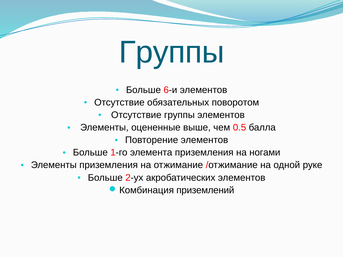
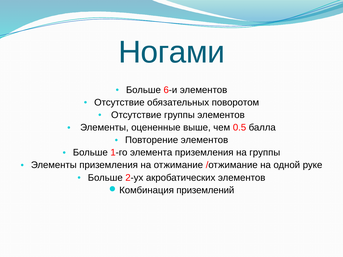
Группы: Группы -> Ногами (172, 52)
на ногами: ногами -> группы (265, 153)
